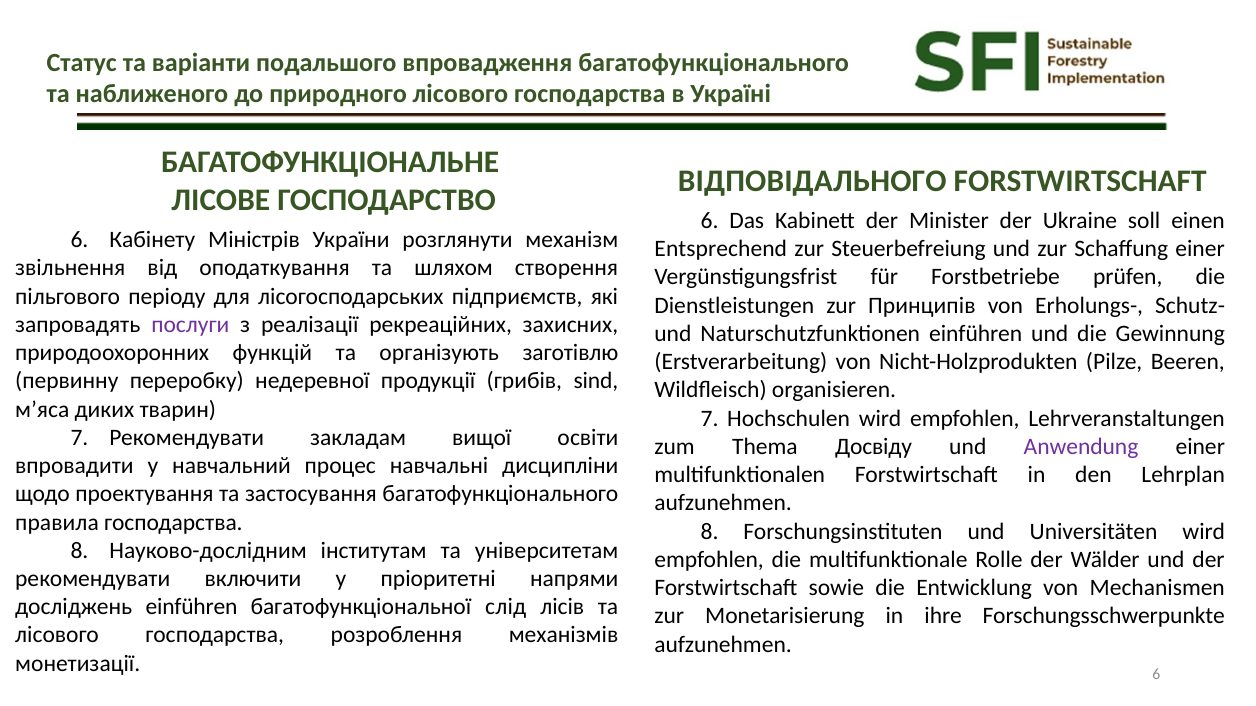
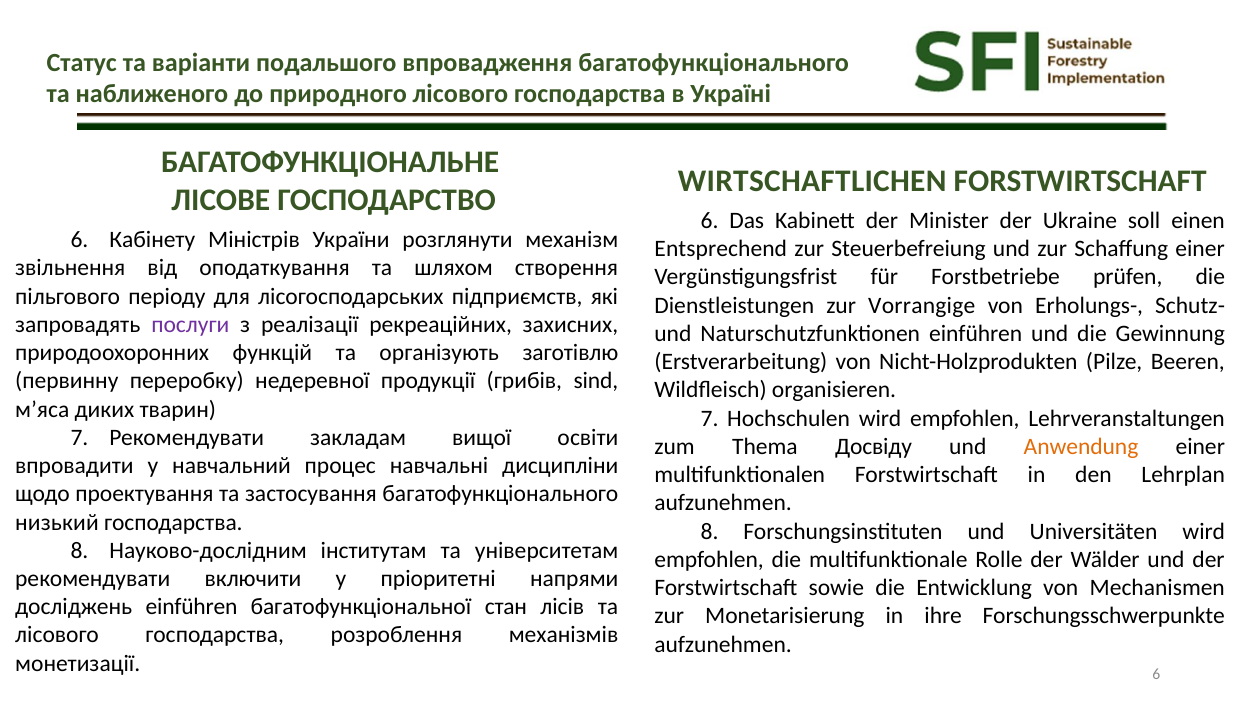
ВІДПОВІДАЛЬНОГО: ВІДПОВІДАЛЬНОГО -> WIRTSCHAFTLICHEN (812, 182)
Принципів: Принципів -> Vorrangige (922, 306)
Anwendung colour: purple -> orange (1081, 447)
правила: правила -> низький (57, 523)
слід: слід -> стан (506, 607)
